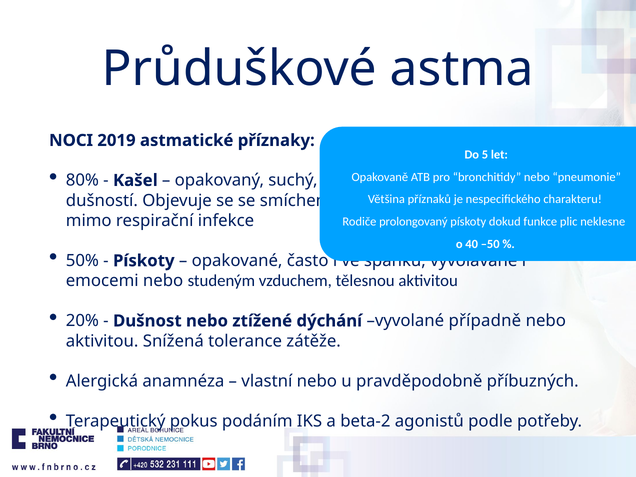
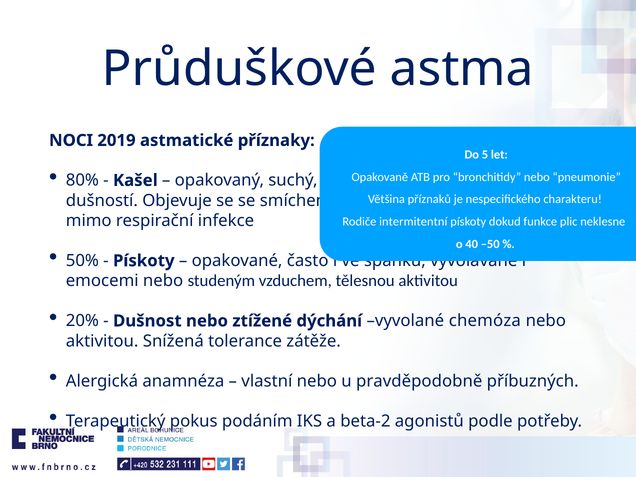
prolongovaný: prolongovaný -> intermitentní (413, 222)
případně: případně -> chemóza (485, 321)
